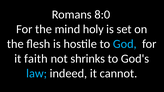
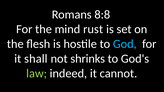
8:0: 8:0 -> 8:8 (102, 15)
holy: holy -> rust (93, 29)
faith: faith -> shall (36, 59)
law colour: light blue -> light green (37, 74)
